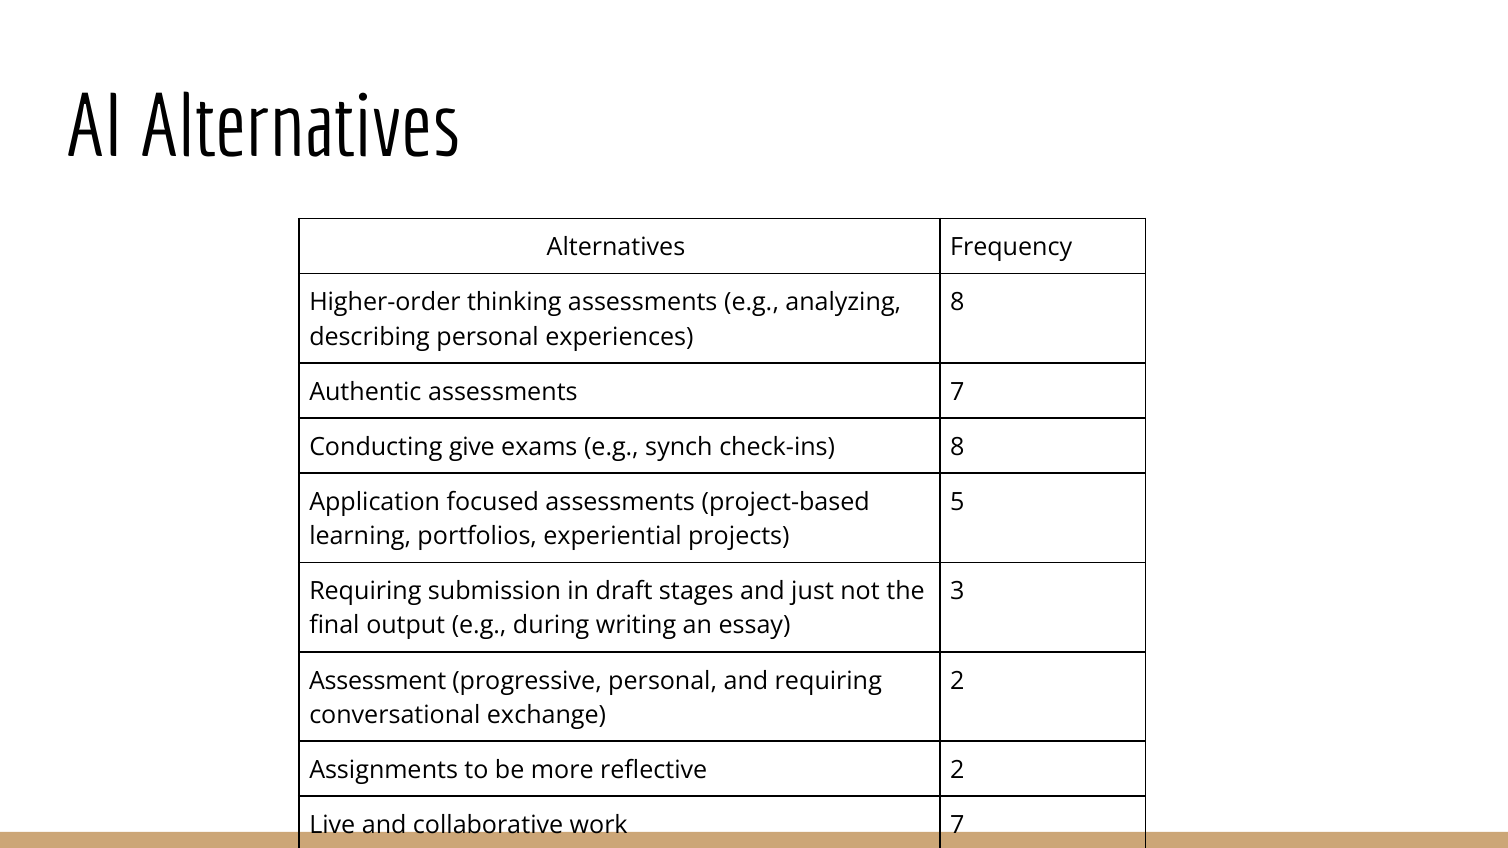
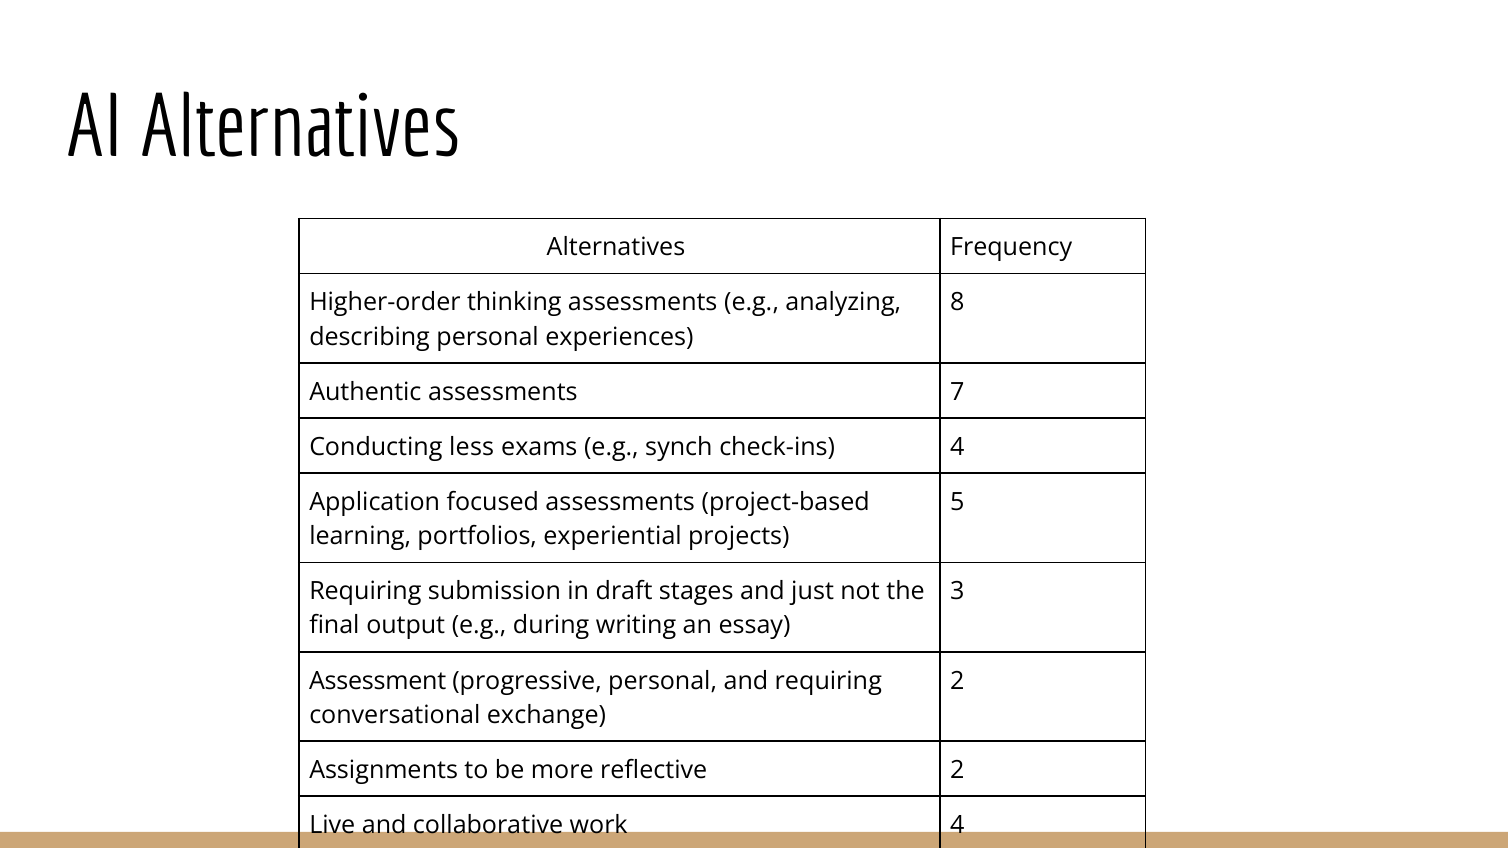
give: give -> less (472, 447)
check-ins 8: 8 -> 4 (957, 447)
work 7: 7 -> 4 (957, 826)
